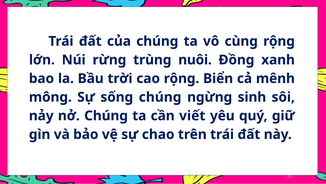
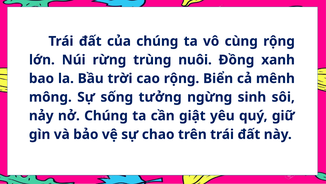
sống chúng: chúng -> tưởng (160, 97)
viết: viết -> giật (192, 115)
